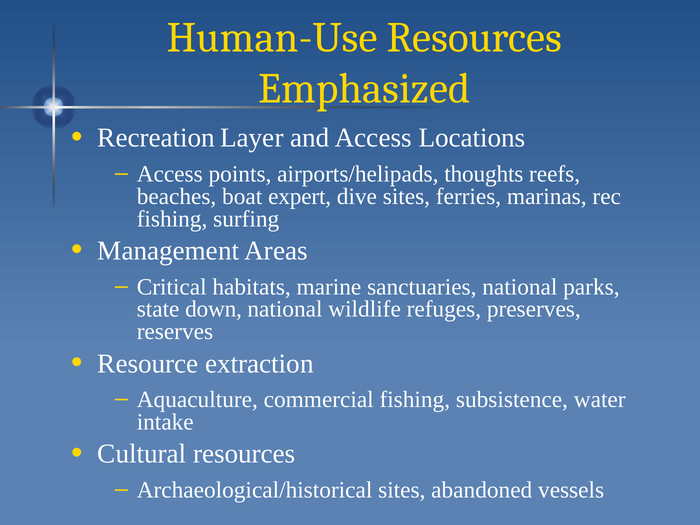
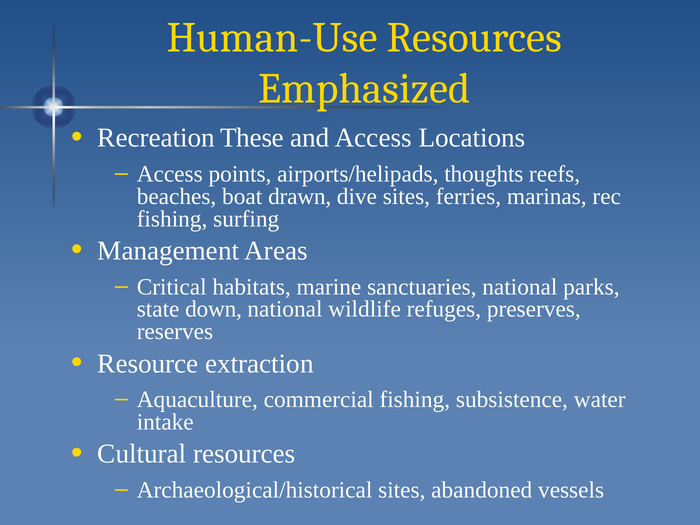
Layer: Layer -> These (252, 138)
expert: expert -> drawn (300, 196)
